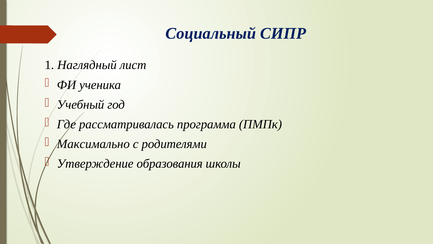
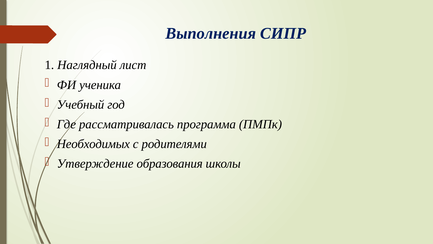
Социальный: Социальный -> Выполнения (211, 33)
Максимально: Максимально -> Необходимых (93, 144)
